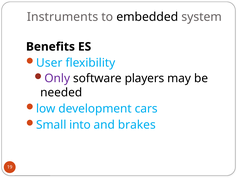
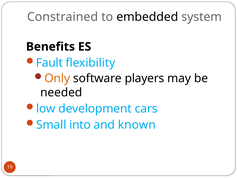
Instruments: Instruments -> Constrained (63, 17)
User: User -> Fault (49, 63)
Only colour: purple -> orange (57, 78)
brakes: brakes -> known (137, 125)
